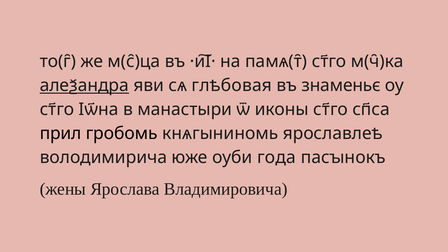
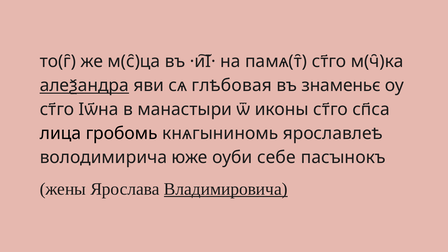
прил: прил -> лица (61, 134)
года: года -> себе (276, 158)
Владимировича underline: none -> present (226, 189)
